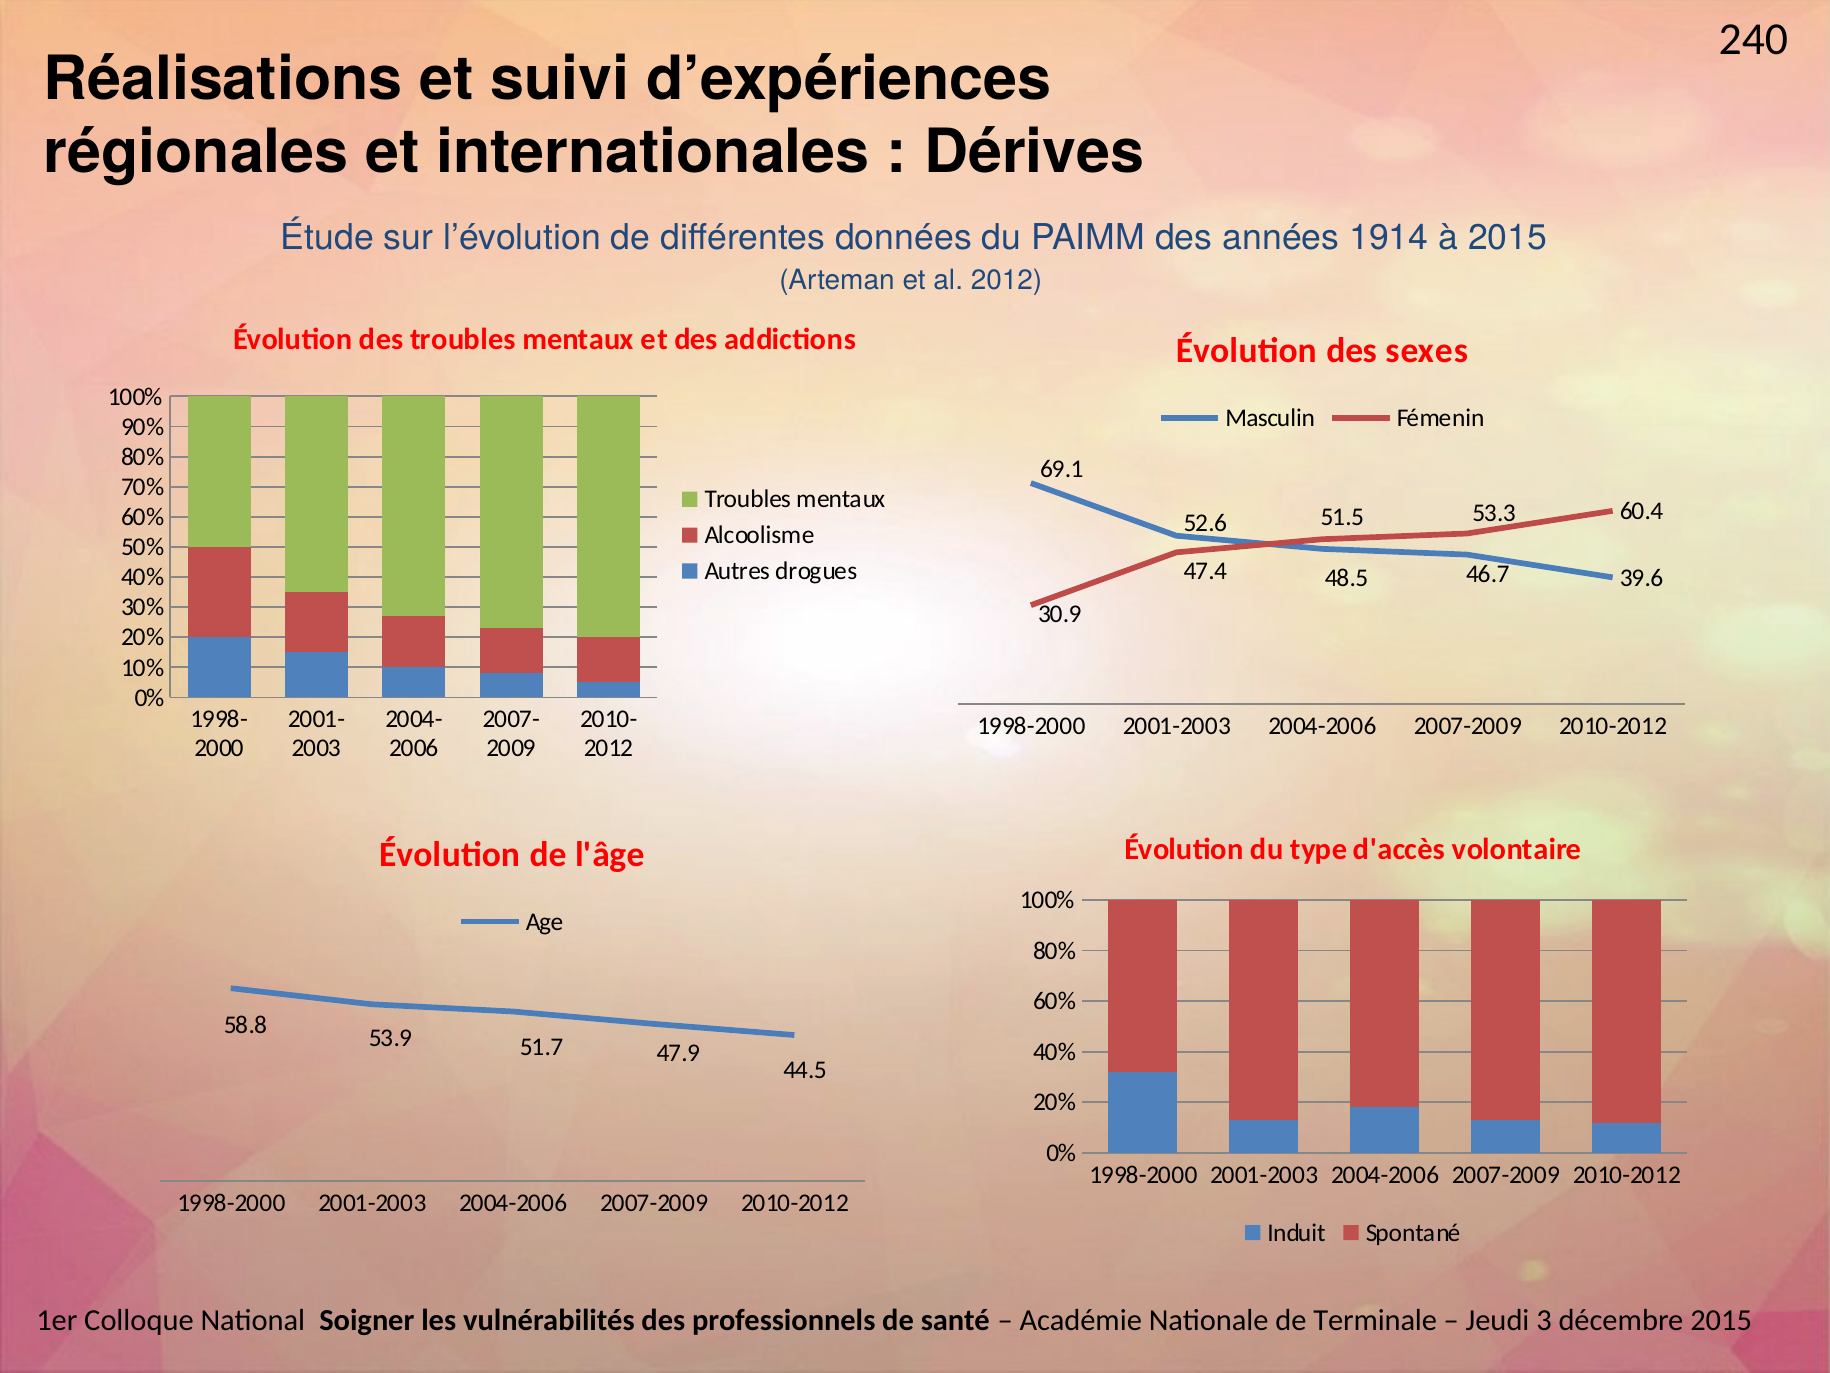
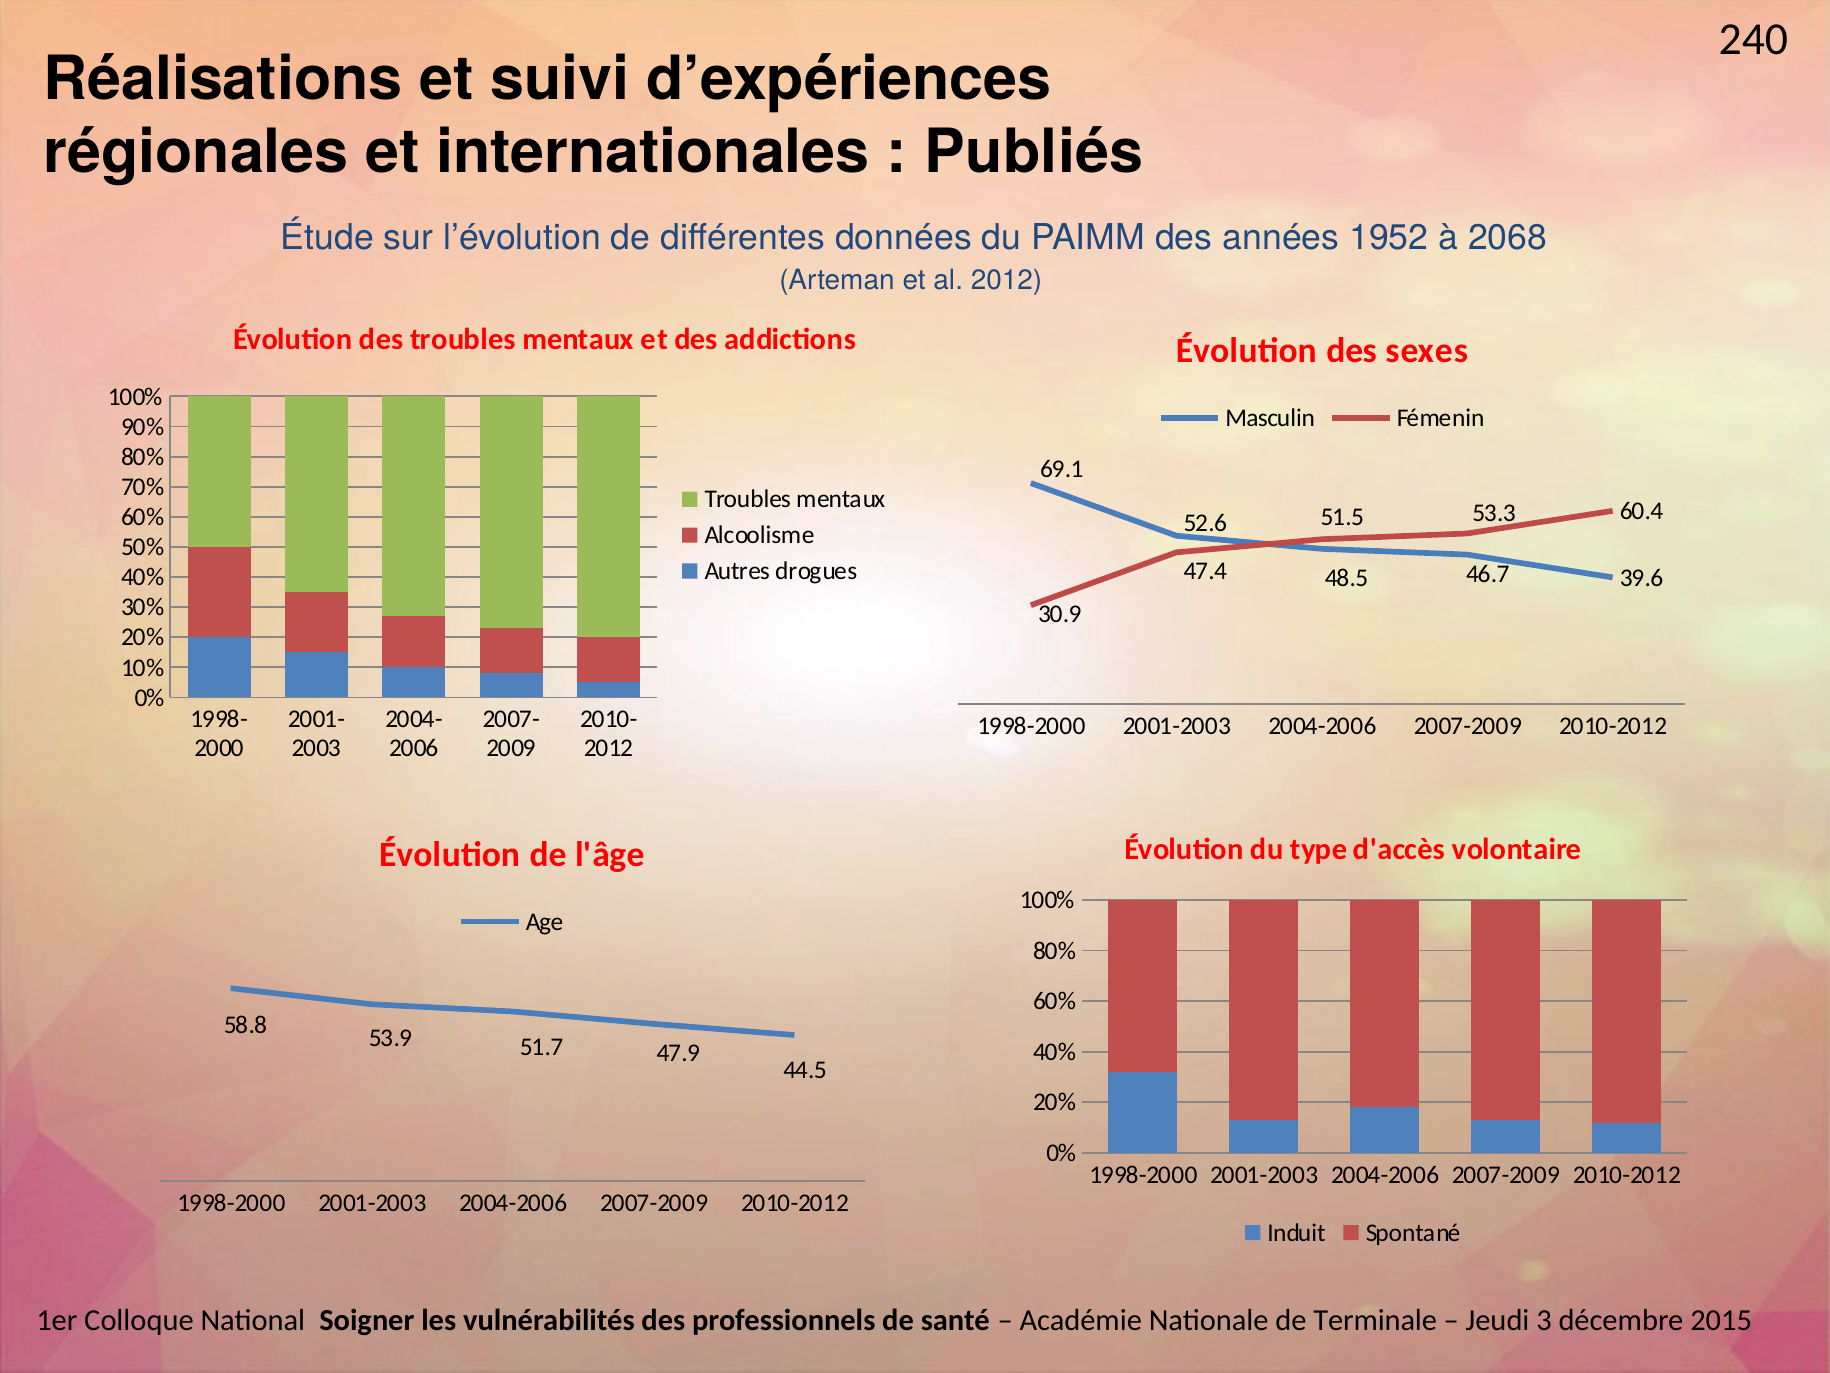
Dérives: Dérives -> Publiés (1034, 153)
1914: 1914 -> 1952 (1389, 237)
à 2015: 2015 -> 2068 (1508, 237)
